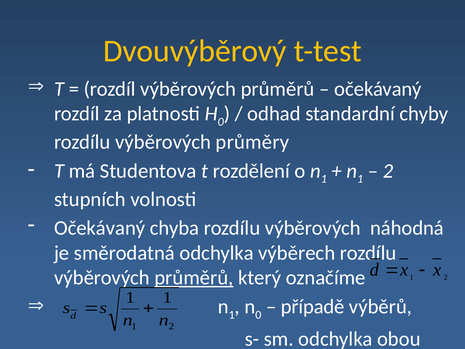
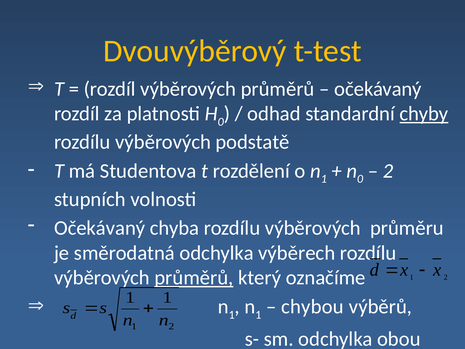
chyby underline: none -> present (424, 114)
průměry: průměry -> podstatě (253, 142)
1: 1 -> 0 (360, 179)
náhodná: náhodná -> průměru (407, 228)
0: 0 -> 1 (258, 315)
případě: případě -> chybou (313, 307)
